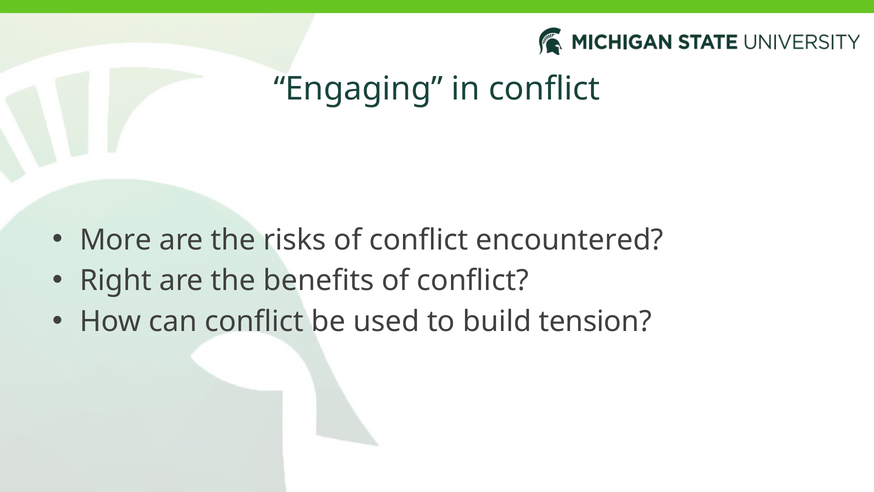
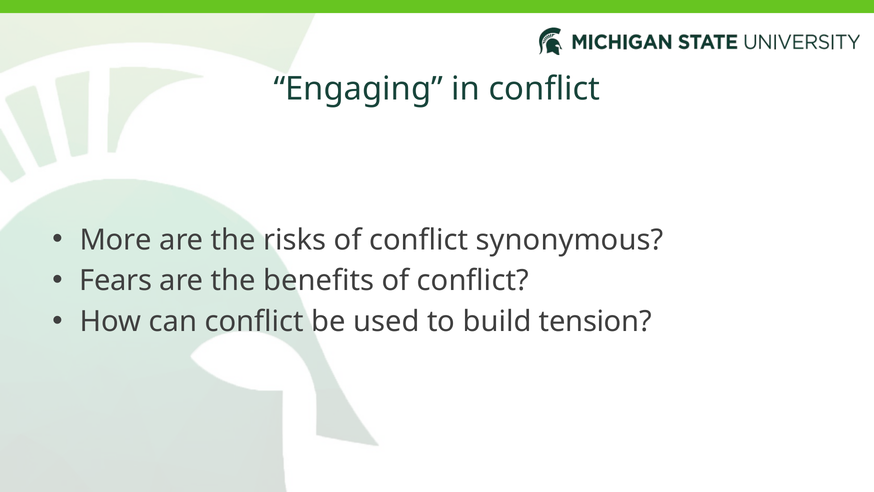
encountered: encountered -> synonymous (570, 240)
Right: Right -> Fears (116, 280)
